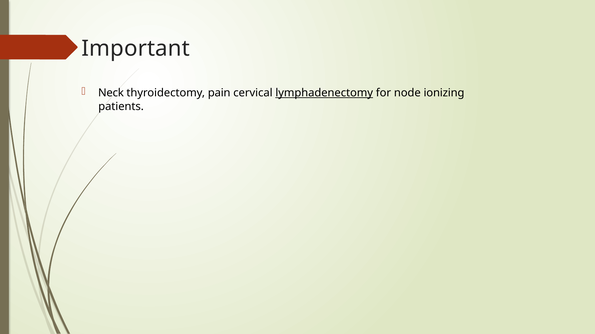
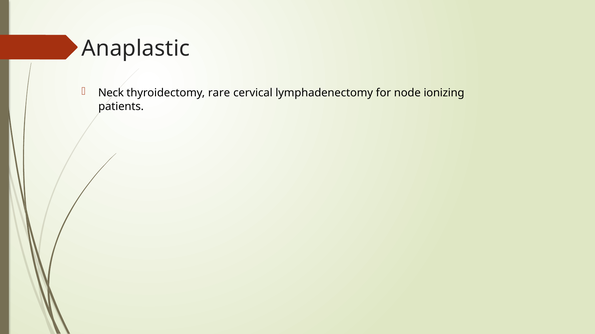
Important: Important -> Anaplastic (136, 49)
pain: pain -> rare (219, 93)
lymphadenectomy underline: present -> none (324, 93)
